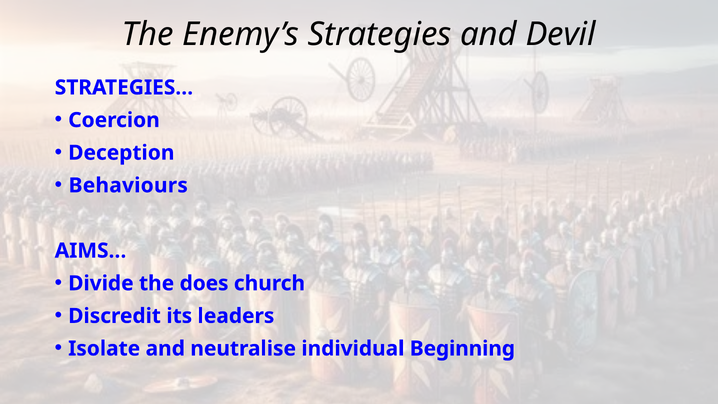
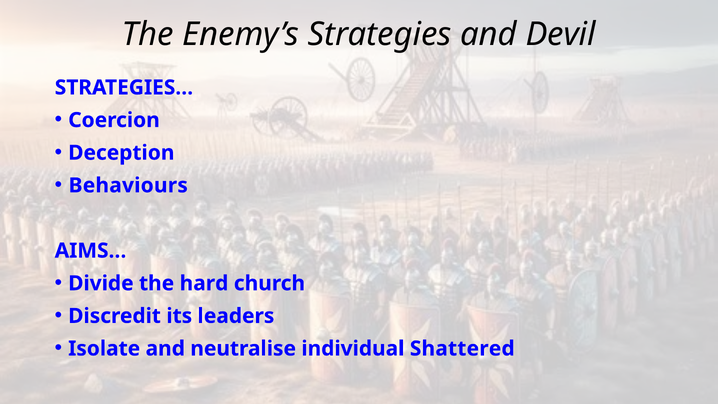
does: does -> hard (204, 283)
Beginning: Beginning -> Shattered (462, 349)
